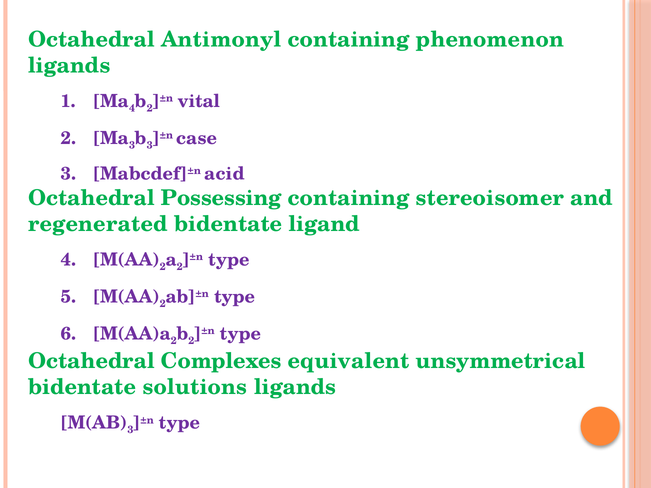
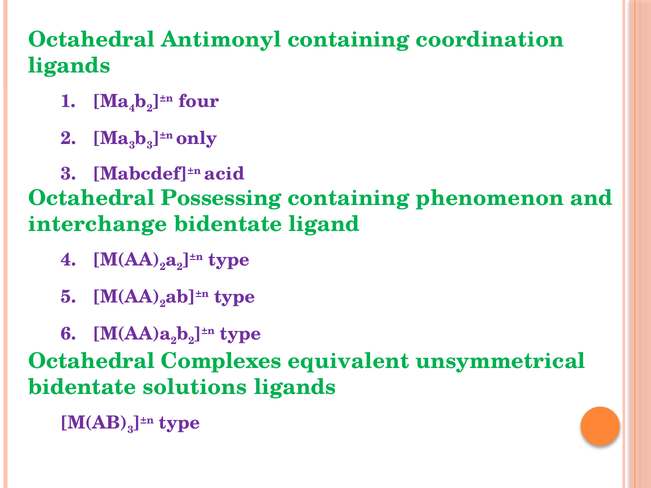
phenomenon: phenomenon -> coordination (490, 39)
vital: vital -> four (199, 101)
case: case -> only (197, 138)
stereoisomer: stereoisomer -> phenomenon (490, 198)
regenerated: regenerated -> interchange (98, 224)
